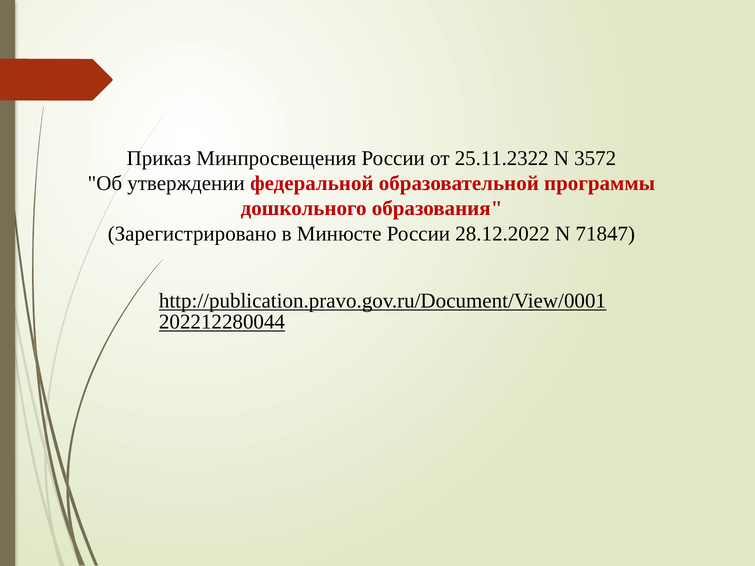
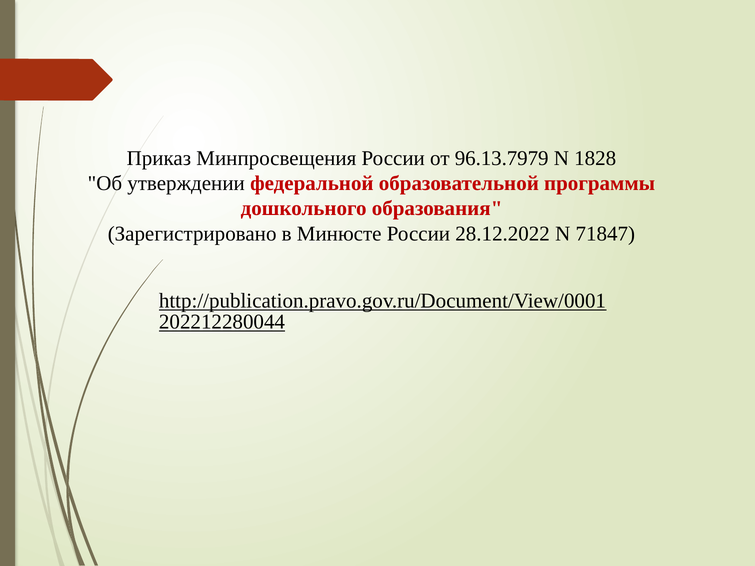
25.11.2322: 25.11.2322 -> 96.13.7979 (502, 158)
3572: 3572 -> 1828 (595, 158)
